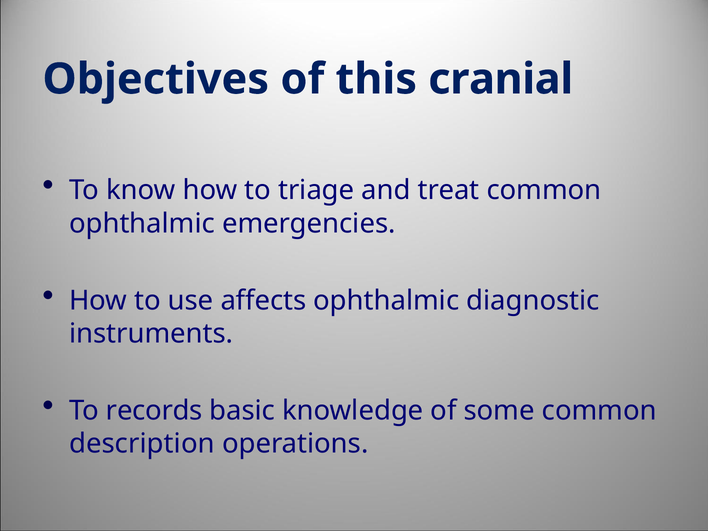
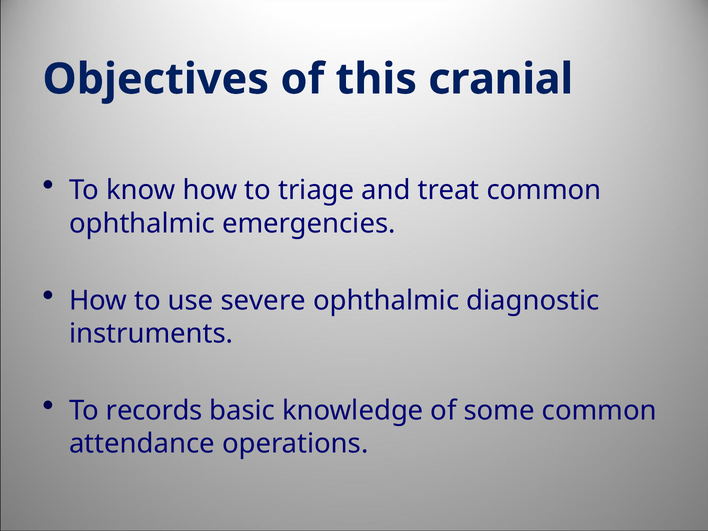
affects: affects -> severe (263, 301)
description: description -> attendance (142, 444)
